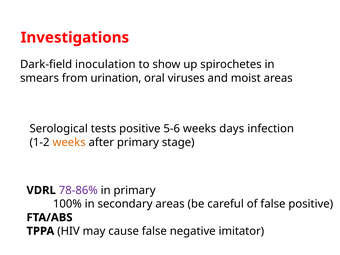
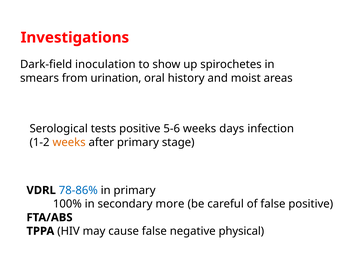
viruses: viruses -> history (186, 78)
78-86% colour: purple -> blue (78, 190)
secondary areas: areas -> more (170, 204)
imitator: imitator -> physical (241, 231)
